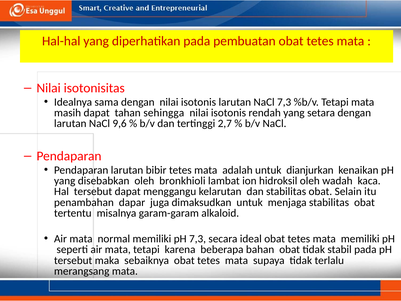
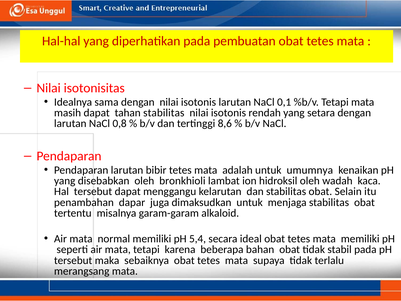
NaCl 7,3: 7,3 -> 0,1 (284, 102)
tahan sehingga: sehingga -> stabilitas (164, 113)
9,6: 9,6 -> 0,8 (120, 124)
2,7: 2,7 -> 8,6 (225, 124)
dianjurkan: dianjurkan -> umumnya (310, 170)
pH 7,3: 7,3 -> 5,4 (198, 239)
